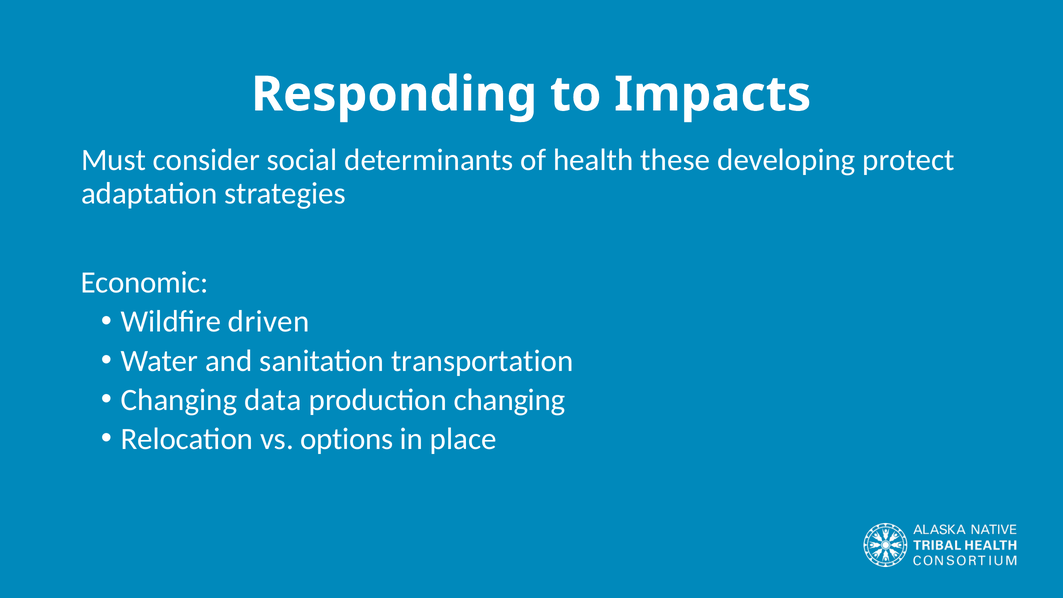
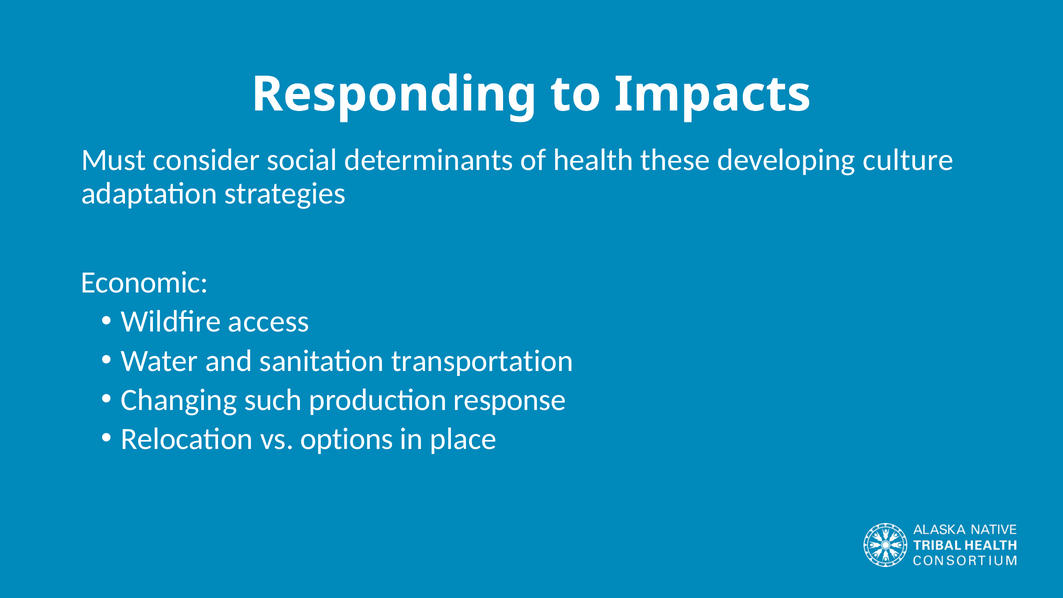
protect: protect -> culture (908, 160)
driven: driven -> access (269, 322)
data: data -> such (273, 400)
production changing: changing -> response (510, 400)
